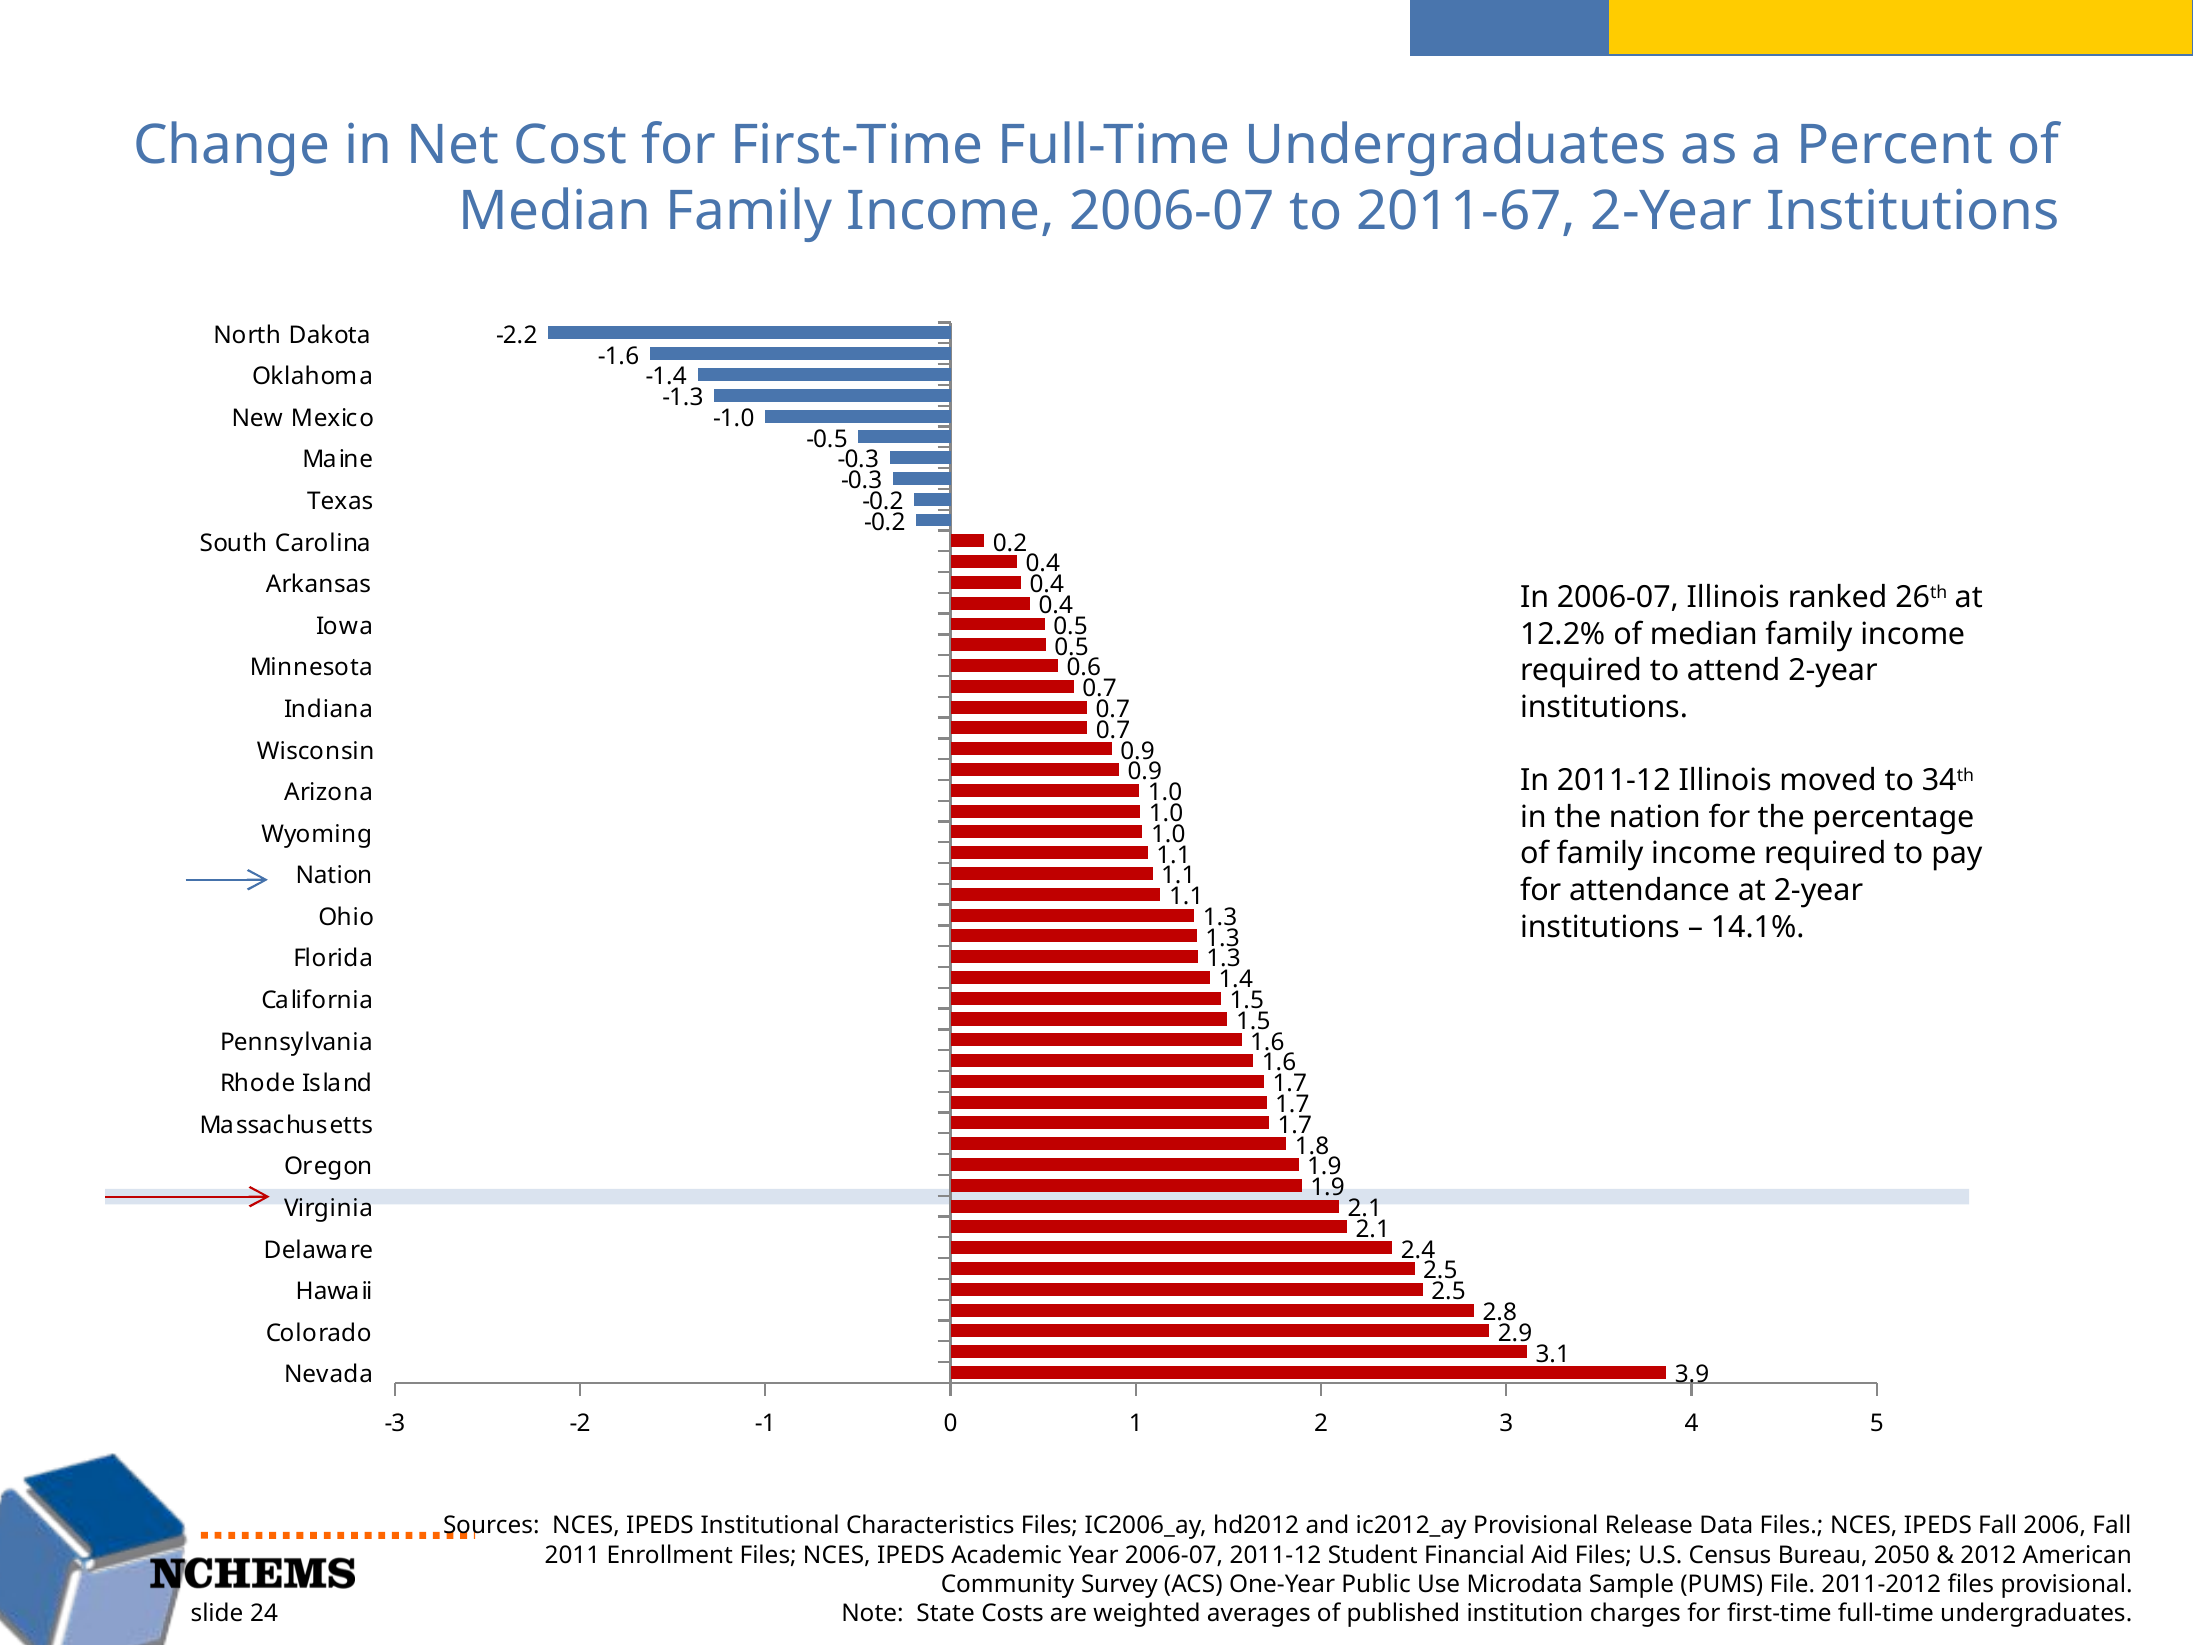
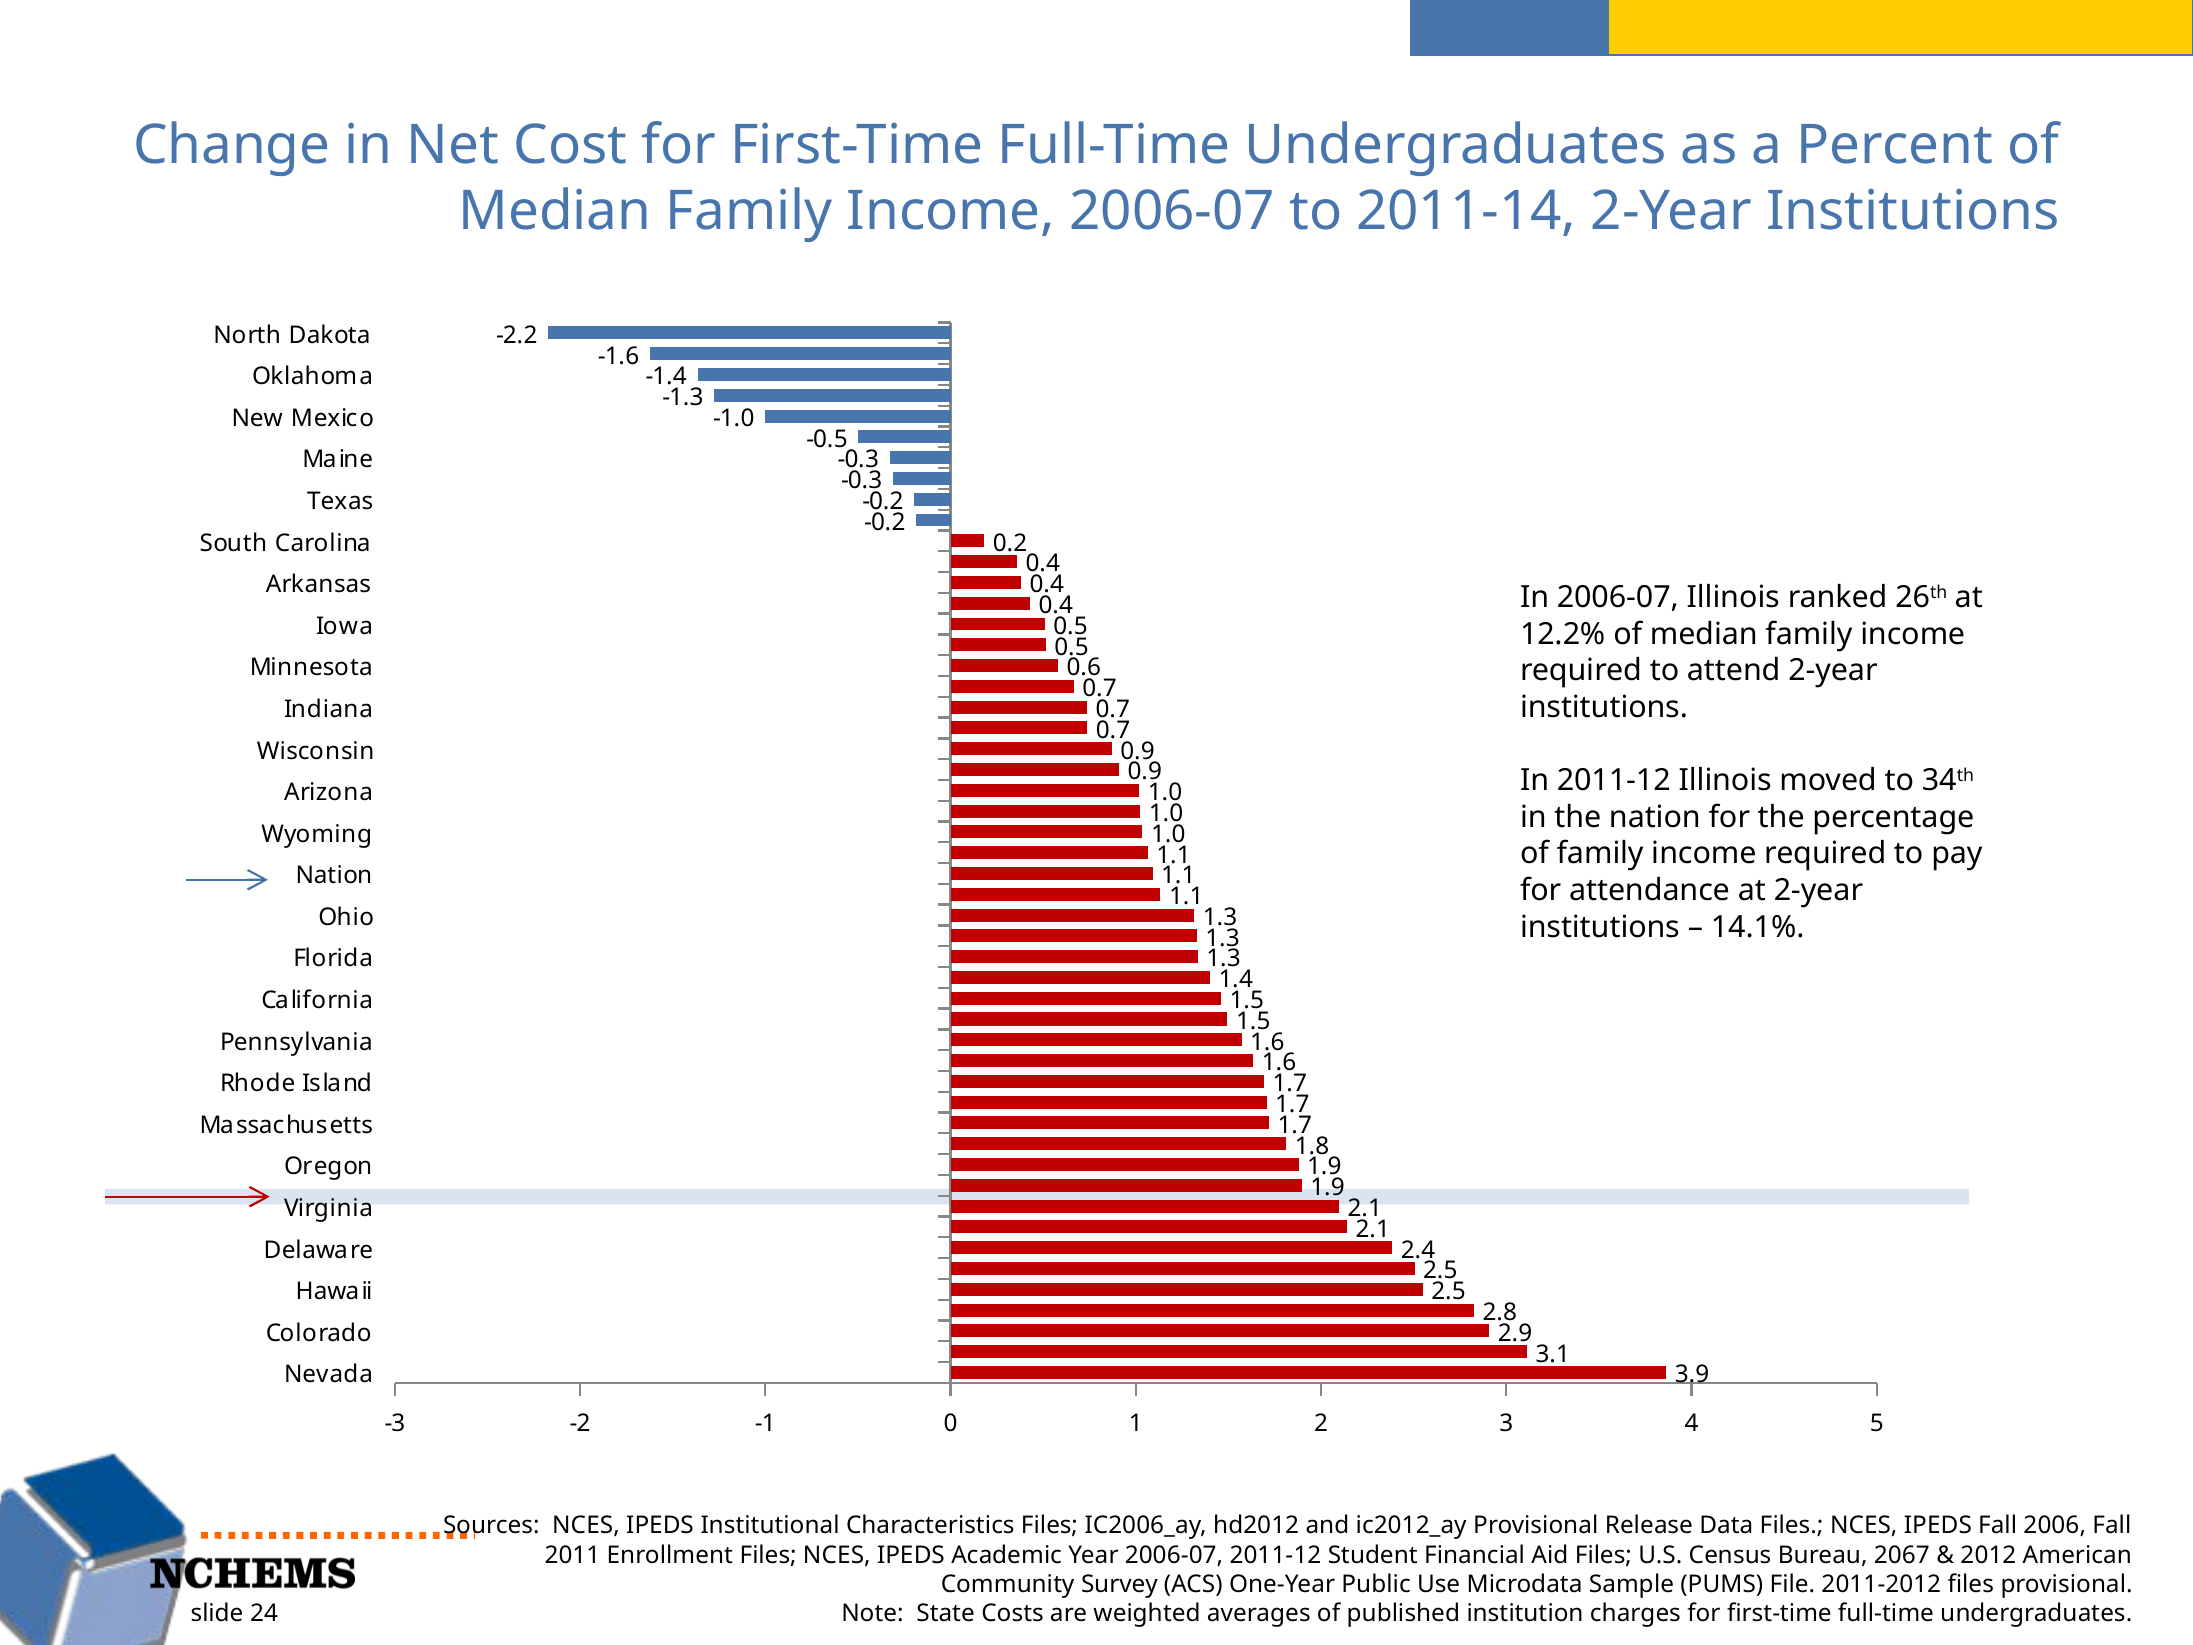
2011-67: 2011-67 -> 2011-14 (1466, 212)
2050: 2050 -> 2067 (1902, 1555)
